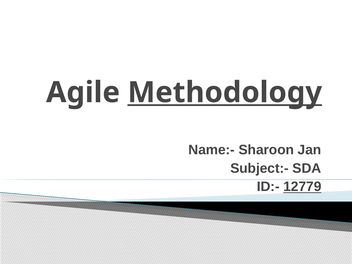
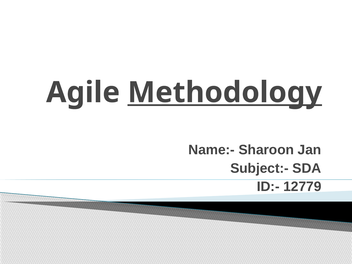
12779 underline: present -> none (302, 187)
